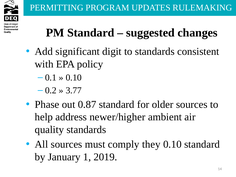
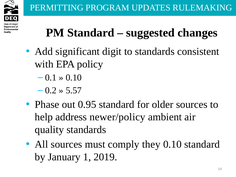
3.77: 3.77 -> 5.57 (74, 90)
0.87: 0.87 -> 0.95 (87, 104)
newer/higher: newer/higher -> newer/policy (117, 117)
